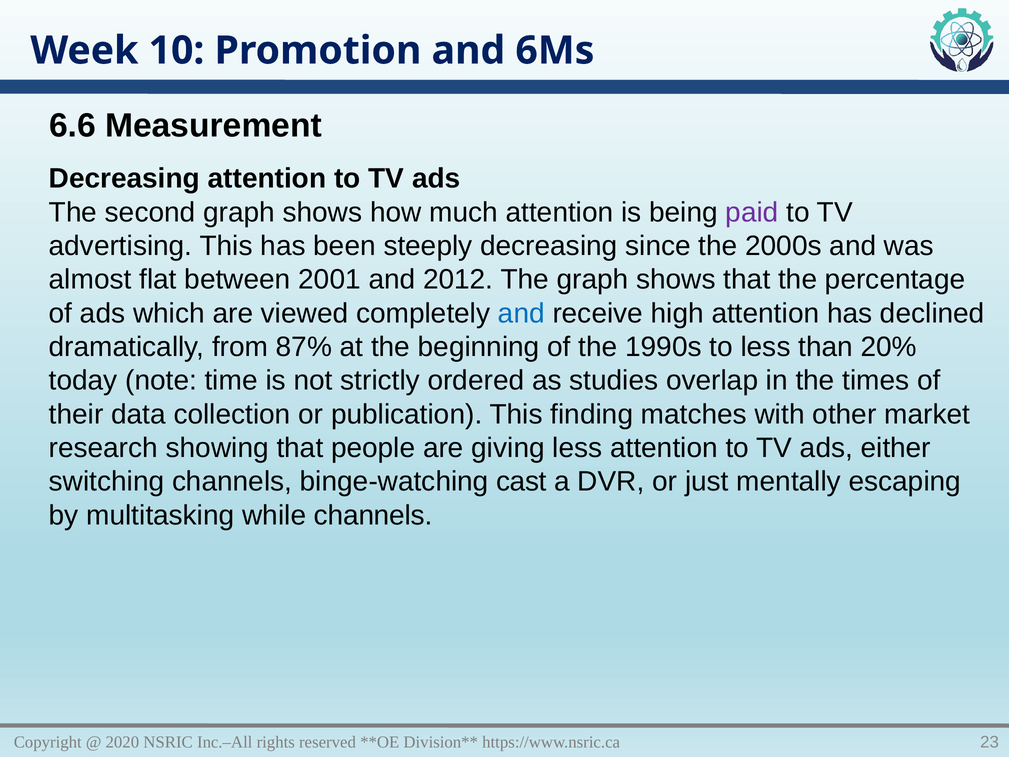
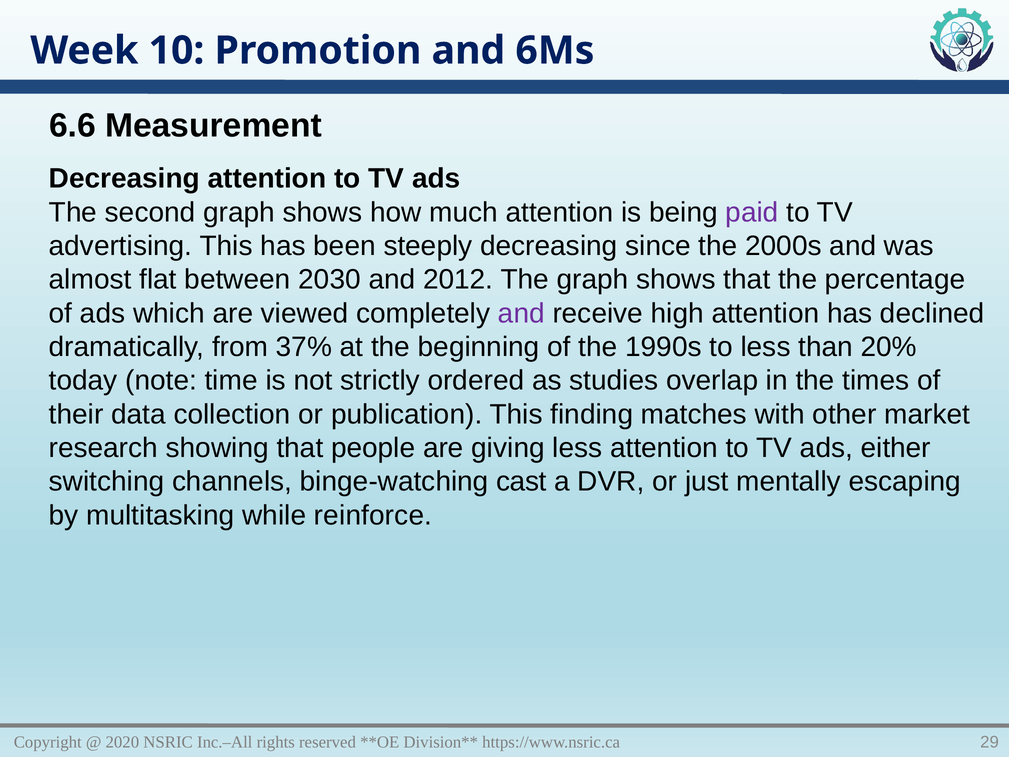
2001: 2001 -> 2030 (330, 280)
and colour: blue -> purple (521, 313)
87%: 87% -> 37% (304, 347)
while channels: channels -> reinforce (373, 515)
23: 23 -> 29 (990, 742)
